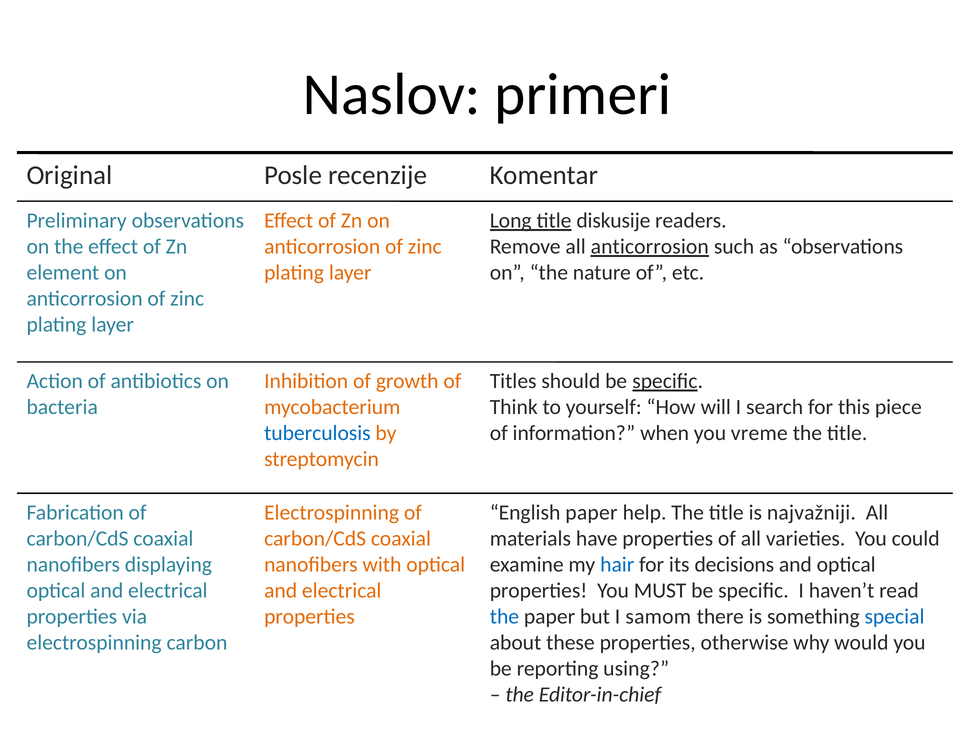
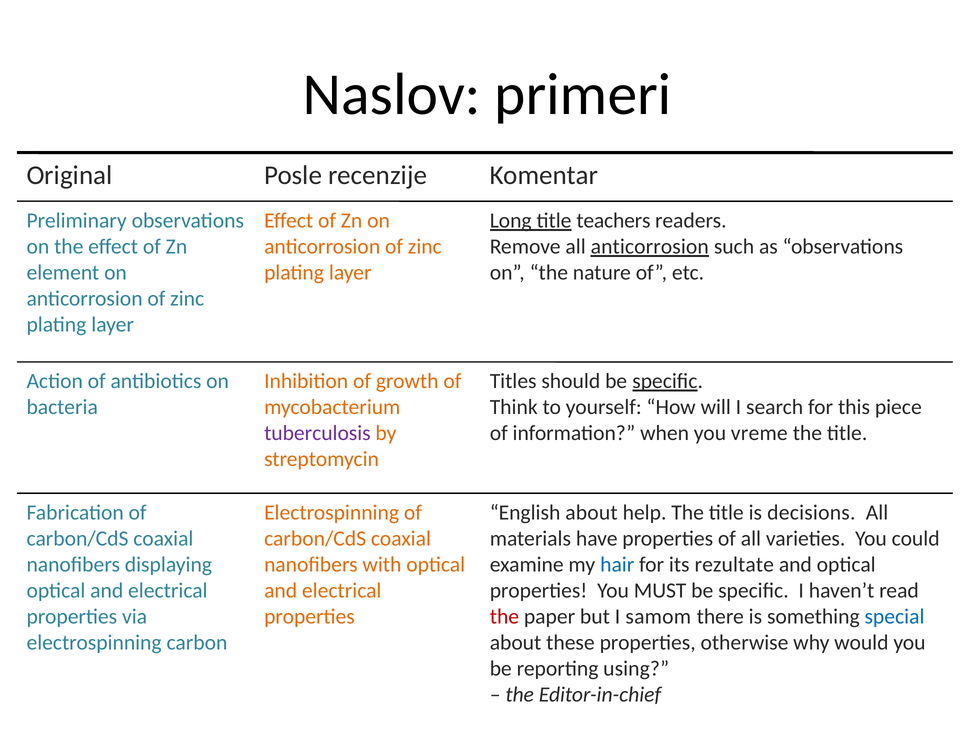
diskusije: diskusije -> teachers (613, 221)
tuberculosis colour: blue -> purple (317, 433)
English paper: paper -> about (591, 513)
najvažniji: najvažniji -> decisions (811, 513)
decisions: decisions -> rezultate (734, 565)
the colour: blue -> red (504, 617)
